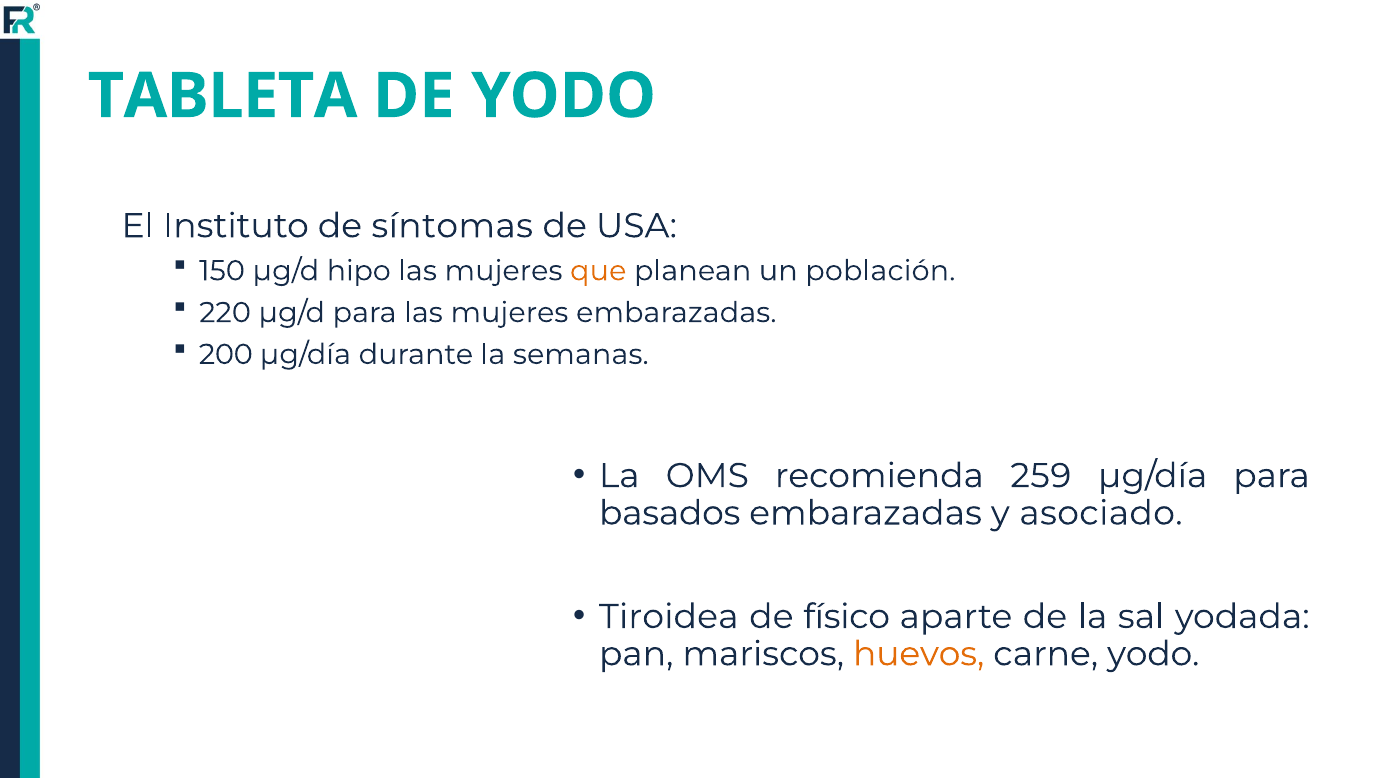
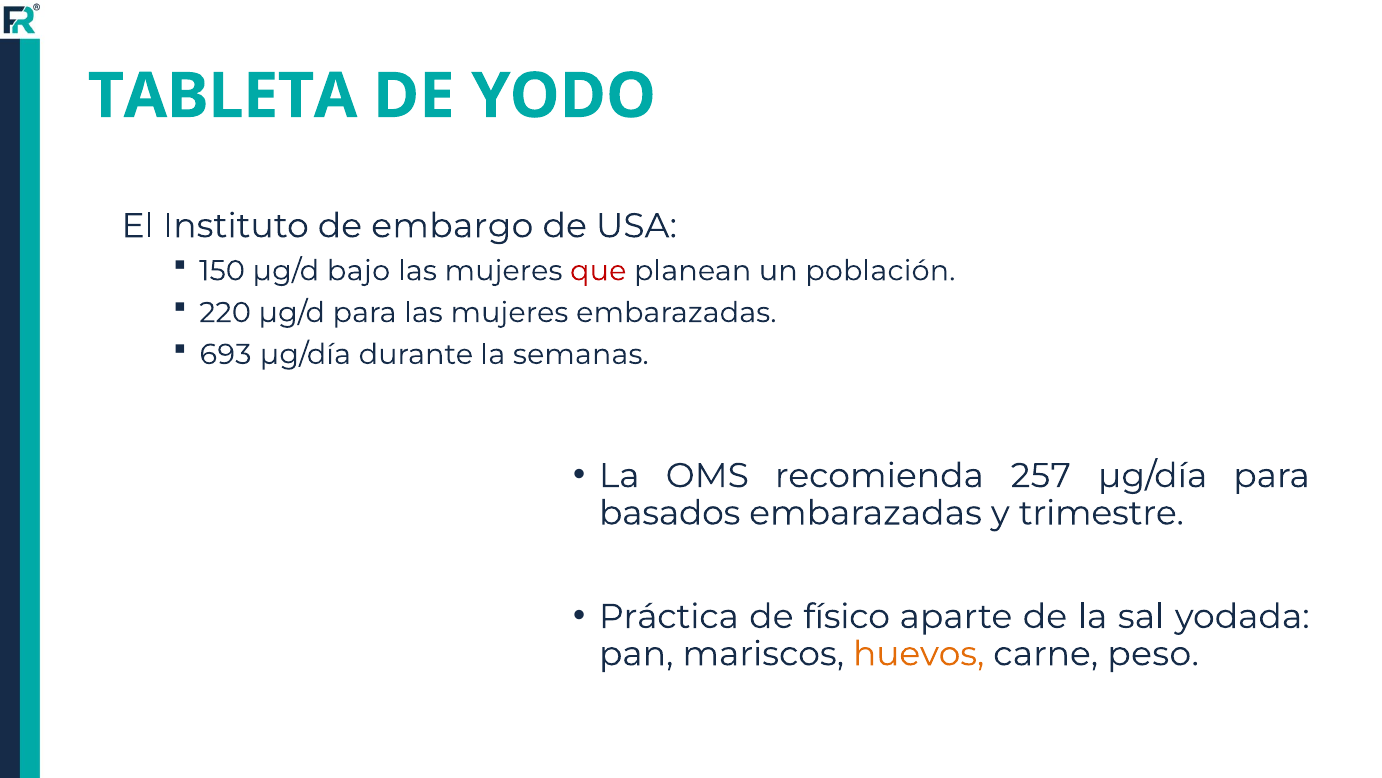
síntomas: síntomas -> embargo (452, 226)
hipo: hipo -> bajo (358, 271)
que colour: orange -> red (598, 271)
200: 200 -> 693 (226, 354)
259: 259 -> 257 (1041, 475)
asociado: asociado -> trimestre (1101, 513)
Tiroidea: Tiroidea -> Práctica (669, 616)
carne yodo: yodo -> peso (1153, 653)
